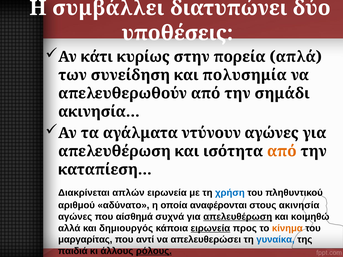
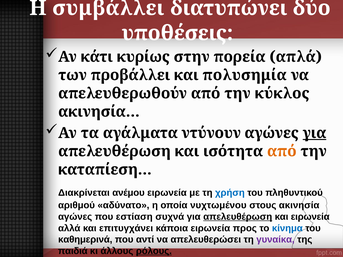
συνείδηση: συνείδηση -> προβάλλει (130, 75)
σημάδι: σημάδι -> κύκλος (282, 93)
για underline: none -> present (315, 133)
απλών: απλών -> ανέμου (129, 193)
αναφέρονται: αναφέρονται -> νυχτωμένου (218, 205)
αίσθημά: αίσθημά -> εστίαση (134, 217)
και κοιμηθώ: κοιμηθώ -> ειρωνεία (310, 217)
δημιουργός: δημιουργός -> επιτυγχάνει (126, 228)
ειρωνεία underline: present -> none (210, 228)
κίνημα colour: orange -> blue (287, 228)
μαργαρίτας: μαργαρίτας -> καθημερινά (85, 240)
γυναίκα colour: blue -> purple (275, 240)
